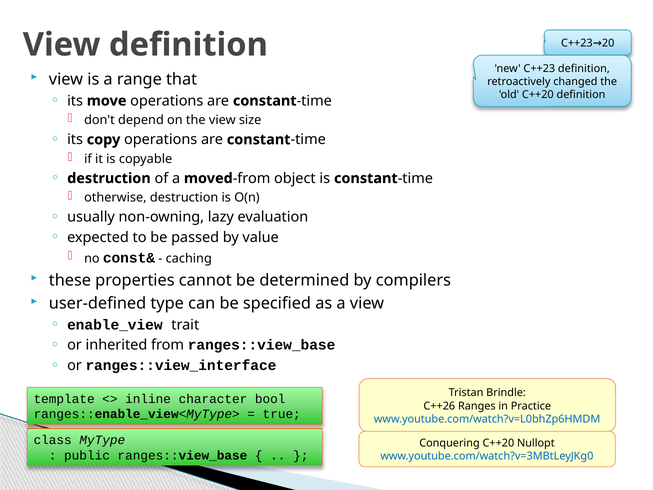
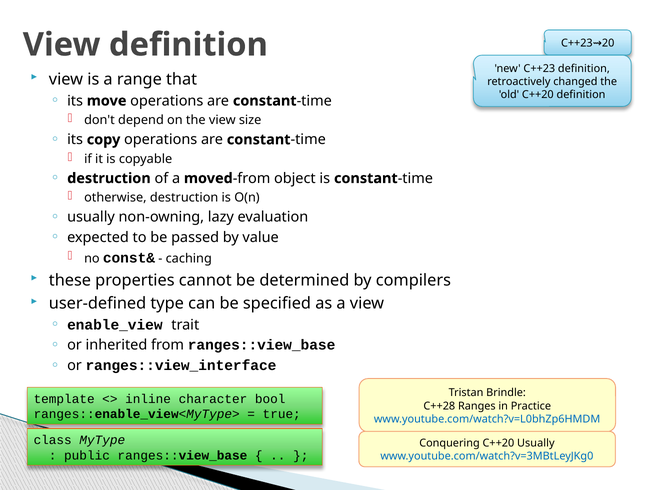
C++26: C++26 -> C++28 (439, 406)
C++20 Nullopt: Nullopt -> Usually (536, 443)
